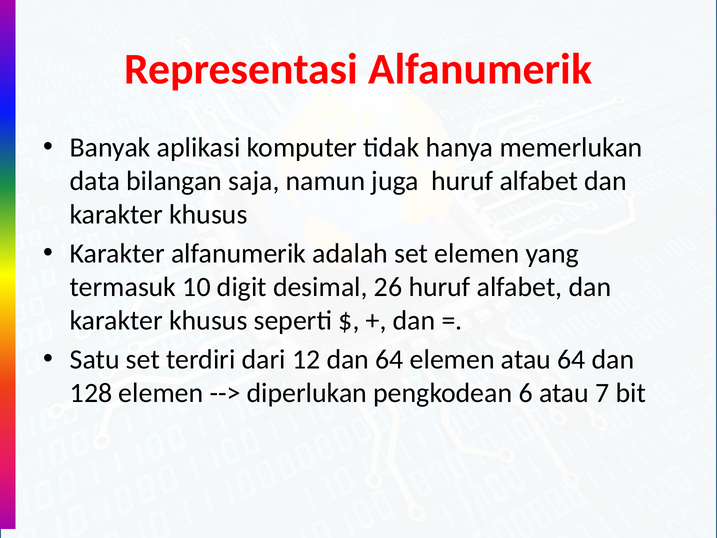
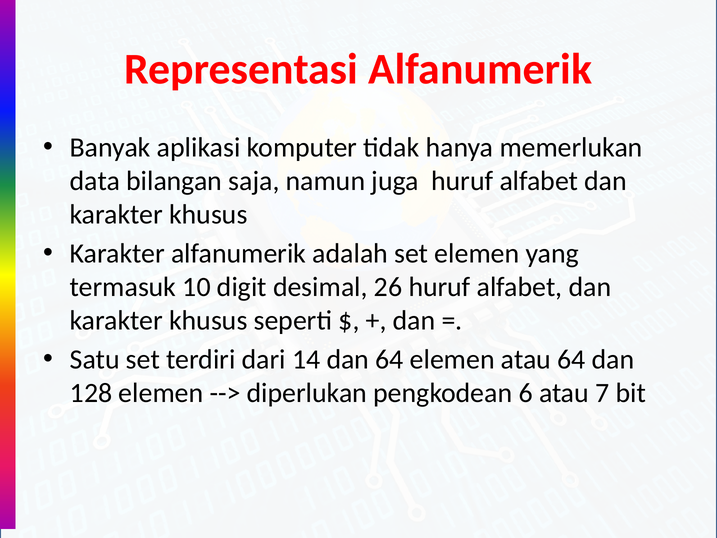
12: 12 -> 14 (306, 359)
